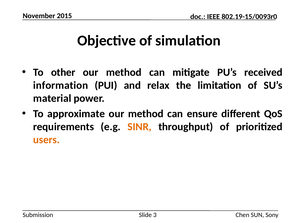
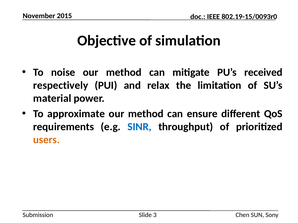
other: other -> noise (63, 72)
information: information -> respectively (61, 85)
SINR colour: orange -> blue (140, 127)
